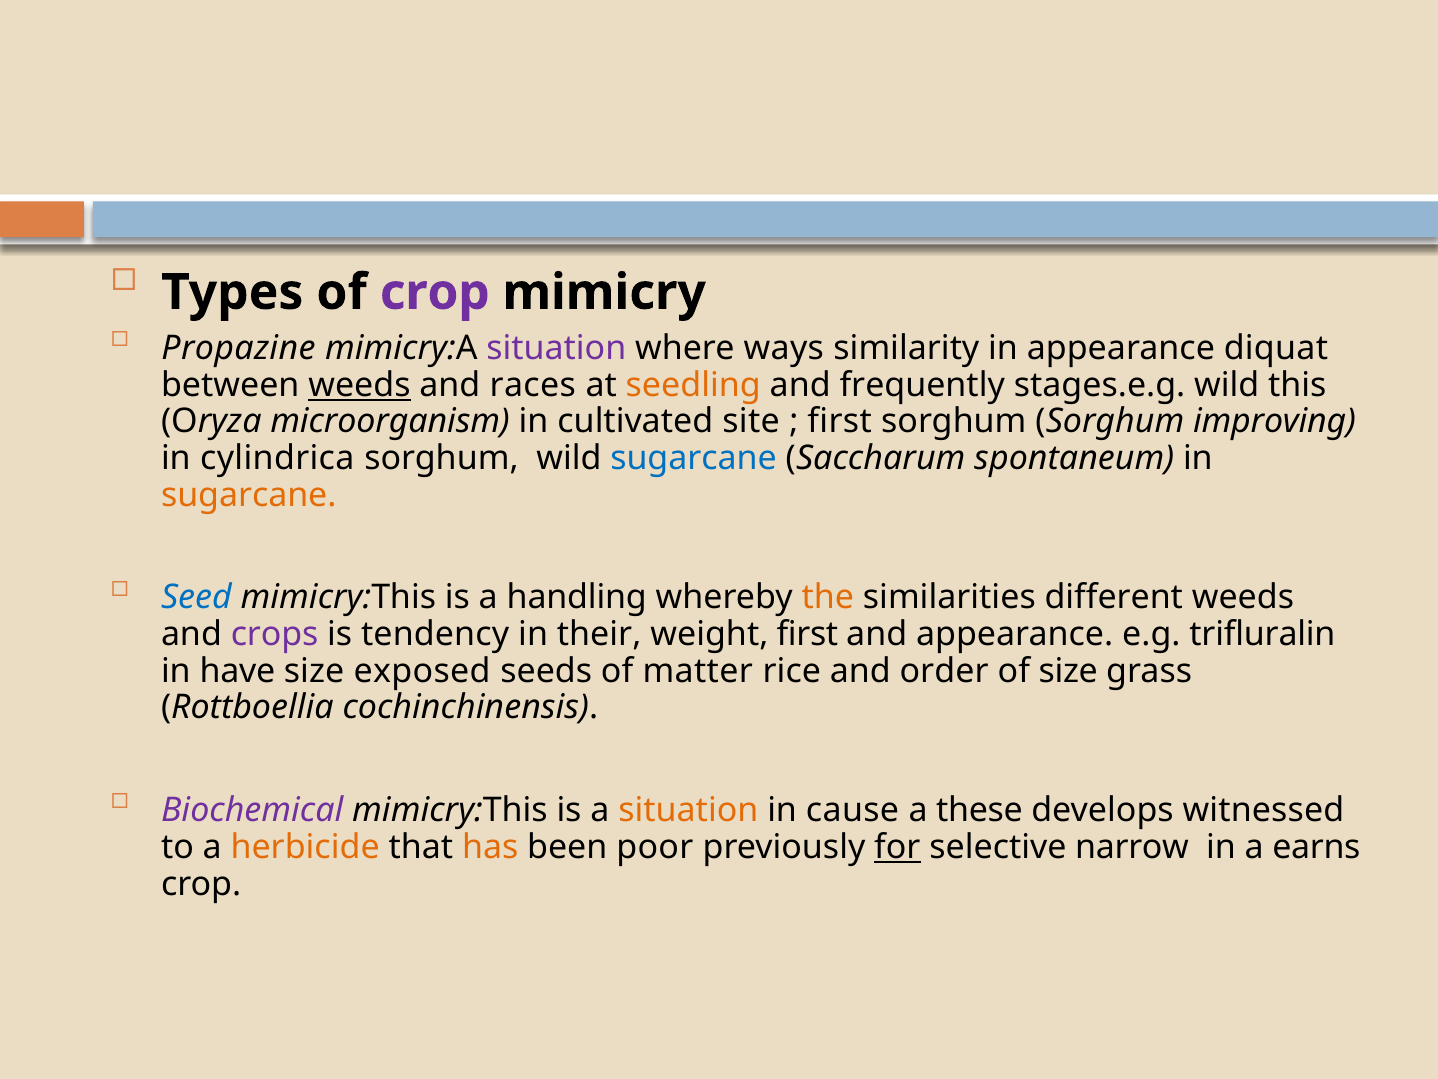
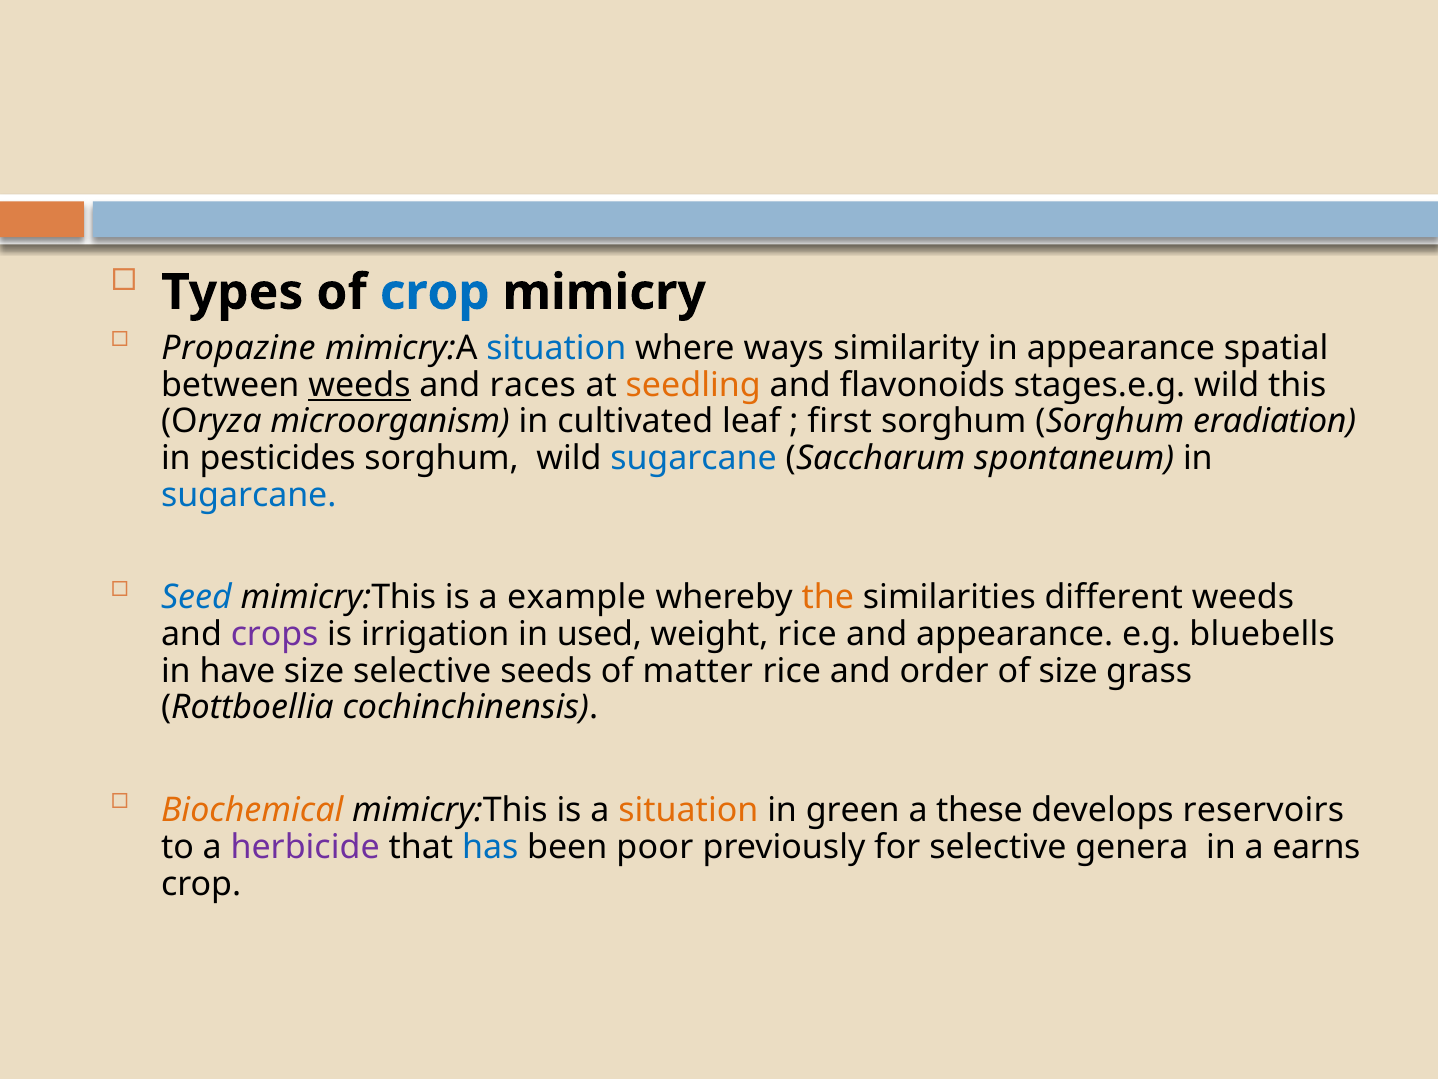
crop colour: purple -> blue (435, 292)
situation colour: purple -> blue (556, 348)
diquat: diquat -> spatial (1276, 348)
frequently: frequently -> flavonoids (922, 385)
site: site -> leaf (751, 421)
improving: improving -> eradiation (1275, 421)
cylindrica: cylindrica -> pesticides (278, 458)
sugarcane colour: orange -> blue (249, 495)
handling: handling -> example (577, 597)
tendency: tendency -> irrigation (435, 634)
their: their -> used (599, 634)
weight first: first -> rice (807, 634)
trifluralin: trifluralin -> bluebells (1262, 634)
size exposed: exposed -> selective (422, 671)
Biochemical colour: purple -> orange (252, 810)
cause: cause -> green (853, 810)
witnessed: witnessed -> reservoirs (1263, 810)
herbicide colour: orange -> purple (305, 847)
has colour: orange -> blue (490, 847)
for underline: present -> none (897, 847)
narrow: narrow -> genera (1132, 847)
